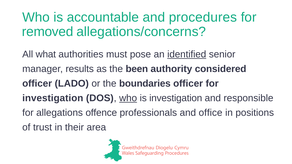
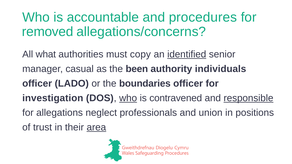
pose: pose -> copy (140, 54)
results: results -> casual (80, 69)
considered: considered -> individuals (221, 69)
is investigation: investigation -> contravened (176, 98)
responsible underline: none -> present (248, 98)
offence: offence -> neglect (101, 113)
office: office -> union (211, 113)
area underline: none -> present (96, 127)
